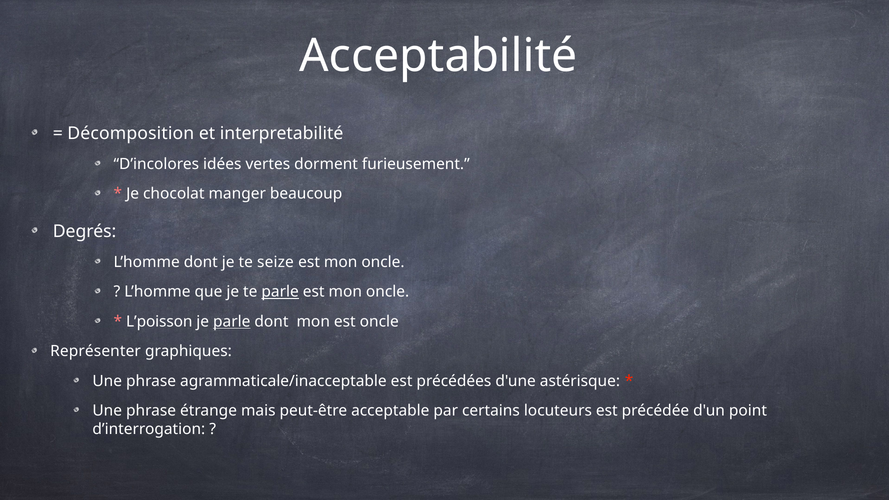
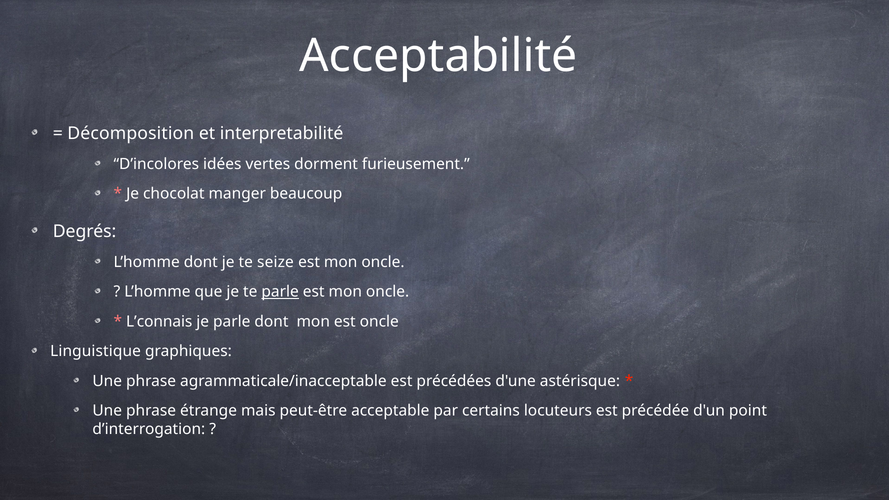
L’poisson: L’poisson -> L’connais (159, 322)
parle underline: present -> none (232, 322)
Représenter: Représenter -> Linguistique (96, 351)
